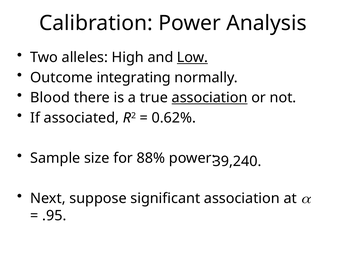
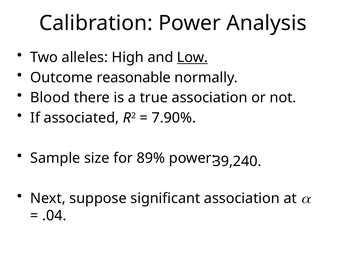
integrating: integrating -> reasonable (134, 78)
association underline: present -> none (210, 98)
0.62%: 0.62% -> 7.90% (174, 118)
88%: 88% -> 89% (151, 158)
.95: .95 -> .04 (54, 216)
